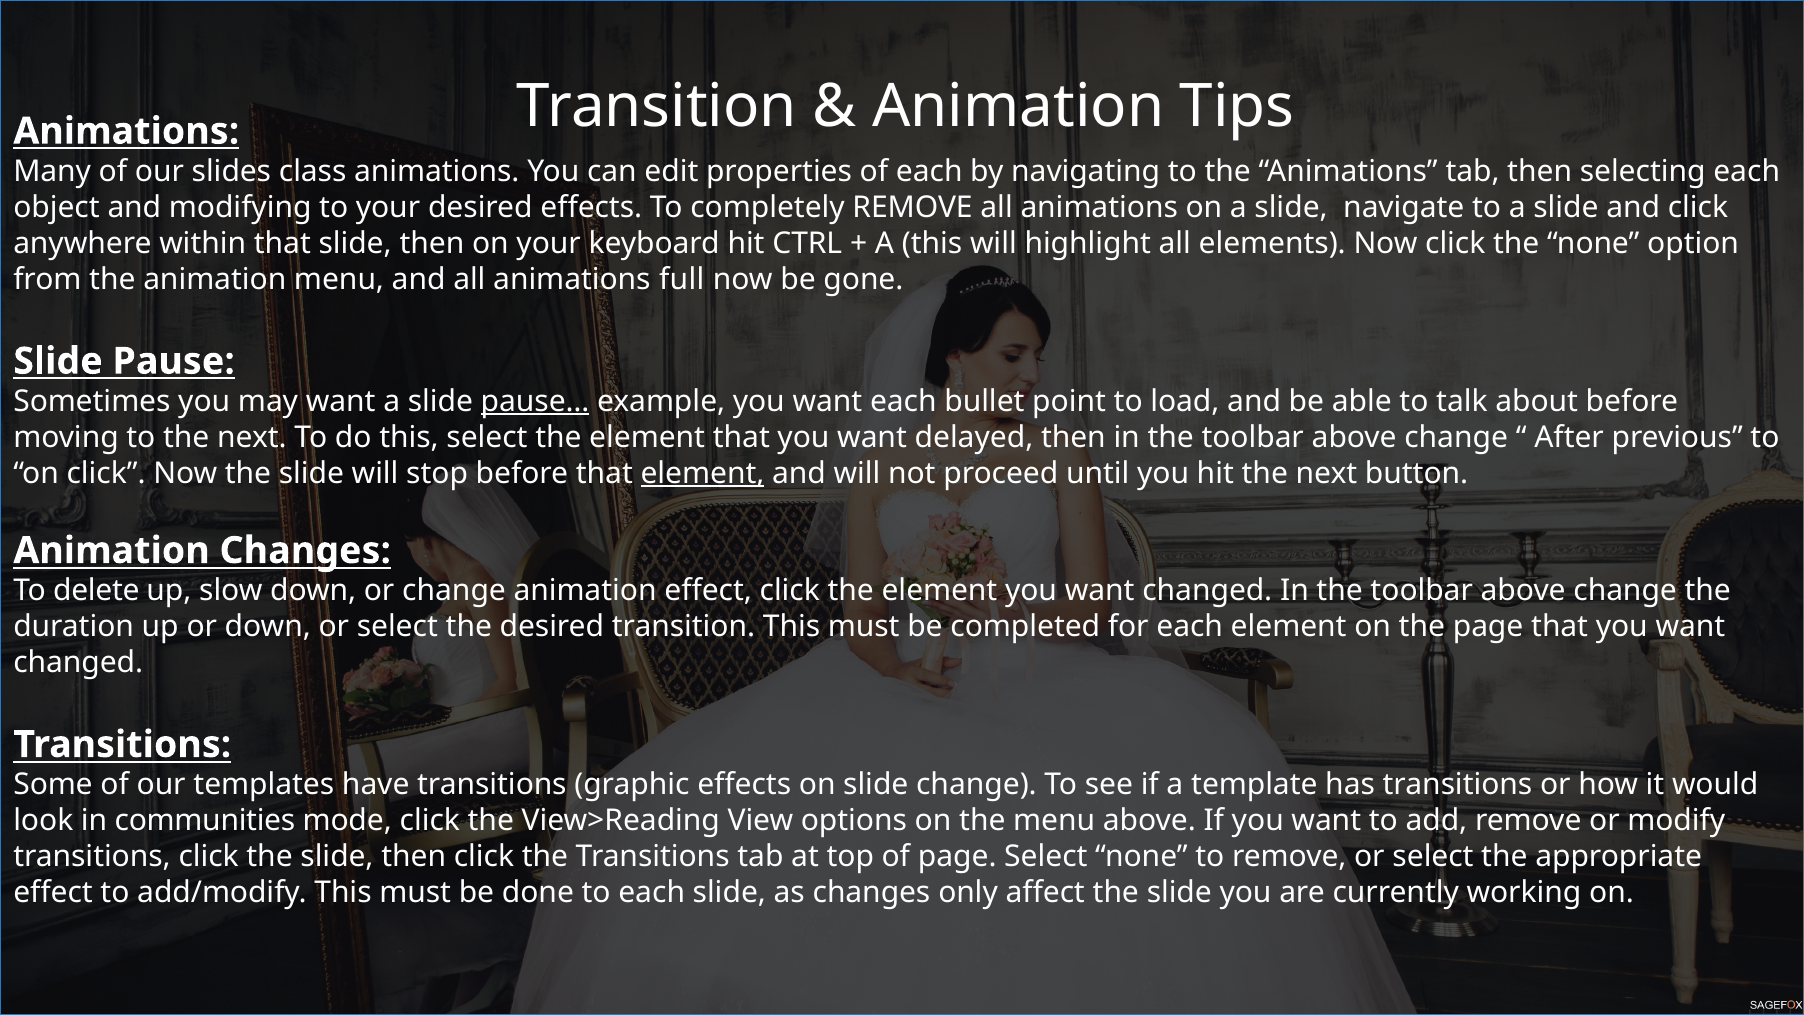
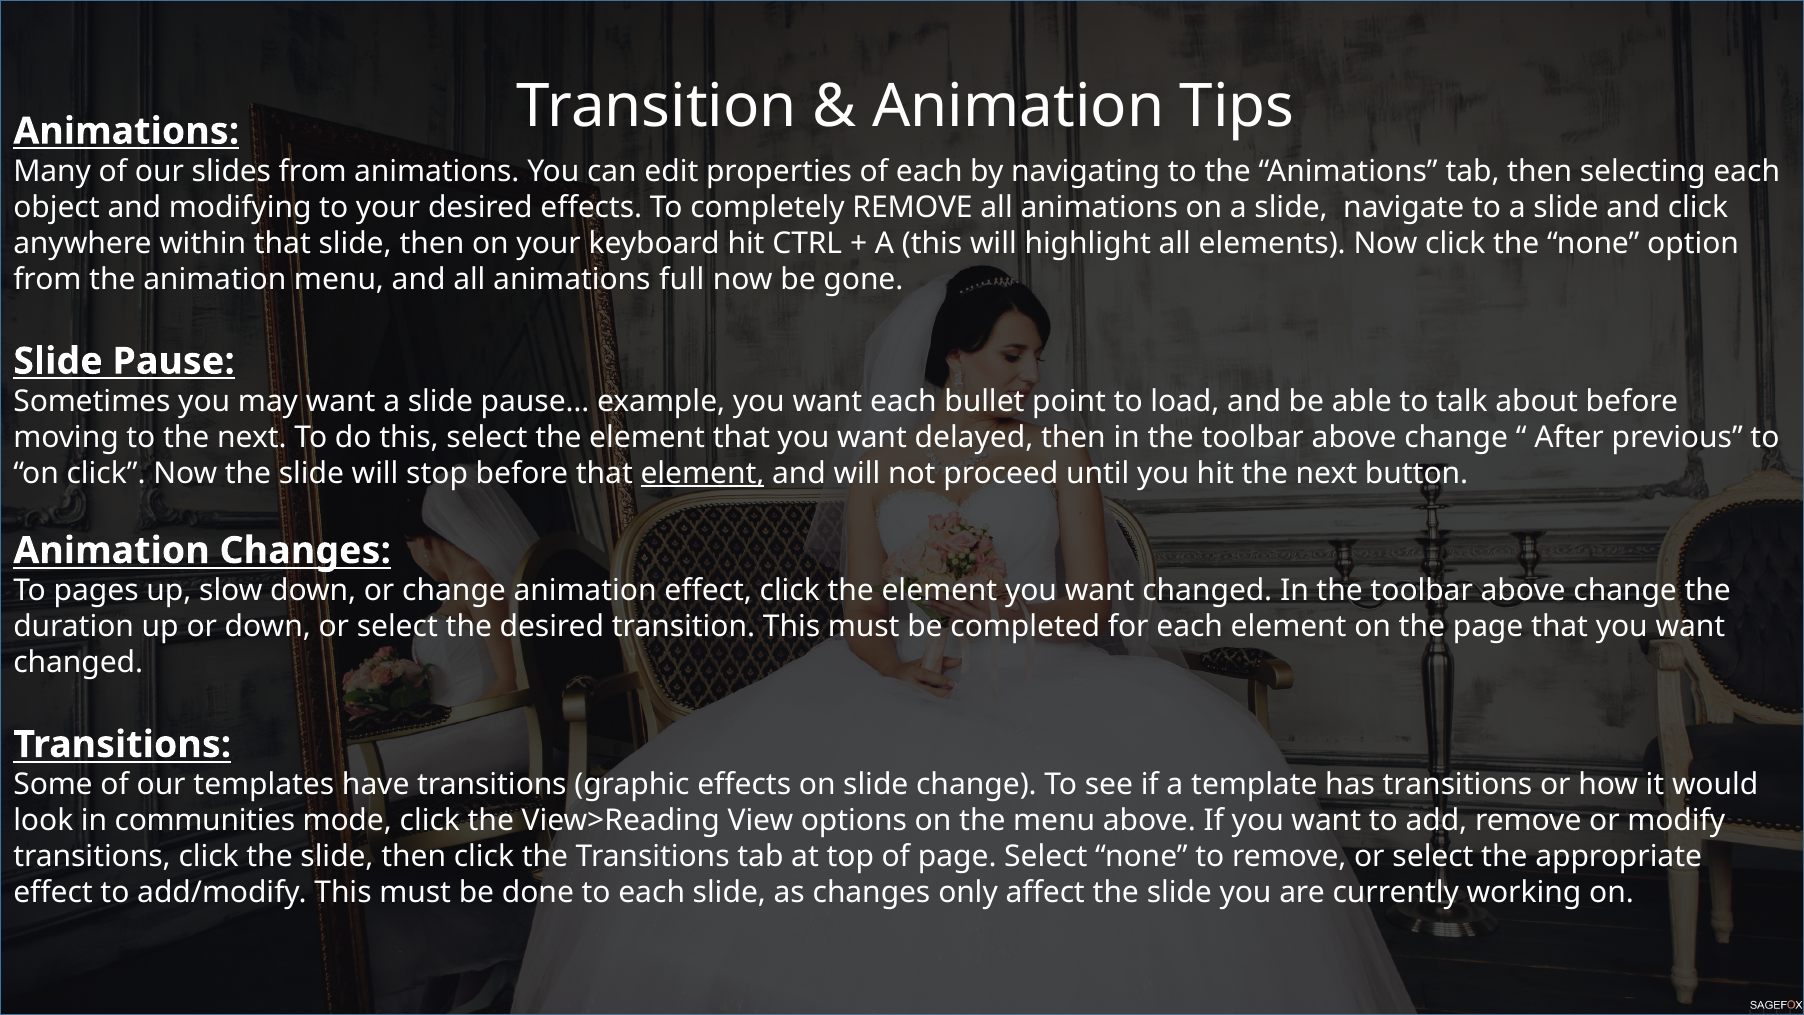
slides class: class -> from (313, 171)
pause… underline: present -> none (535, 401)
delete: delete -> pages (96, 591)
